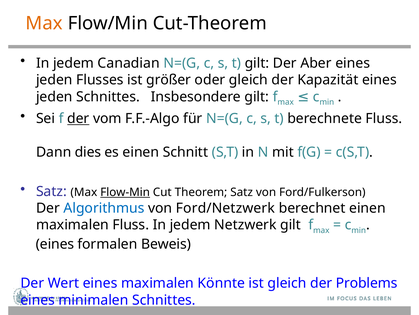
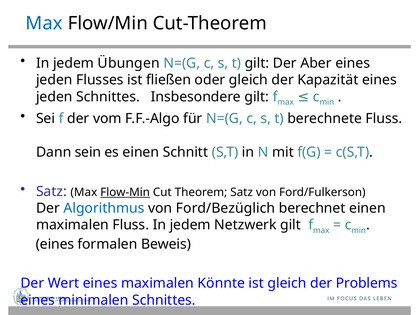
Max colour: orange -> blue (44, 23)
Canadian: Canadian -> Übungen (129, 63)
größer: größer -> fließen (169, 80)
der underline: present -> none (78, 118)
dies: dies -> sein (88, 152)
Ford/Netzwerk: Ford/Netzwerk -> Ford/Bezüglich (226, 208)
